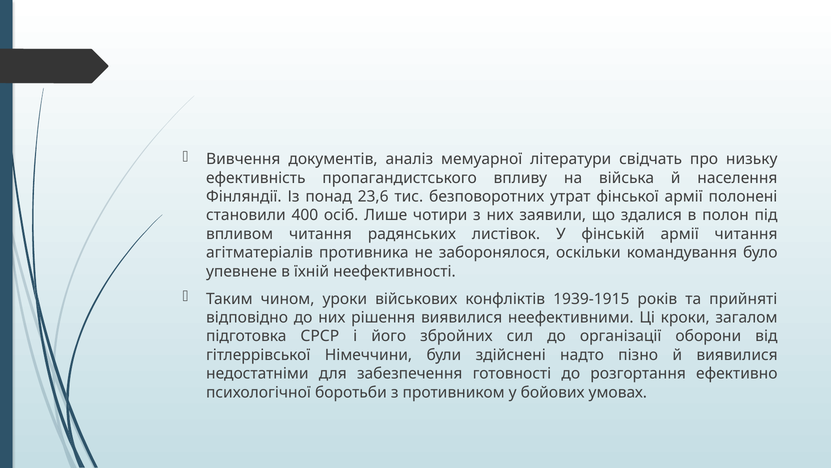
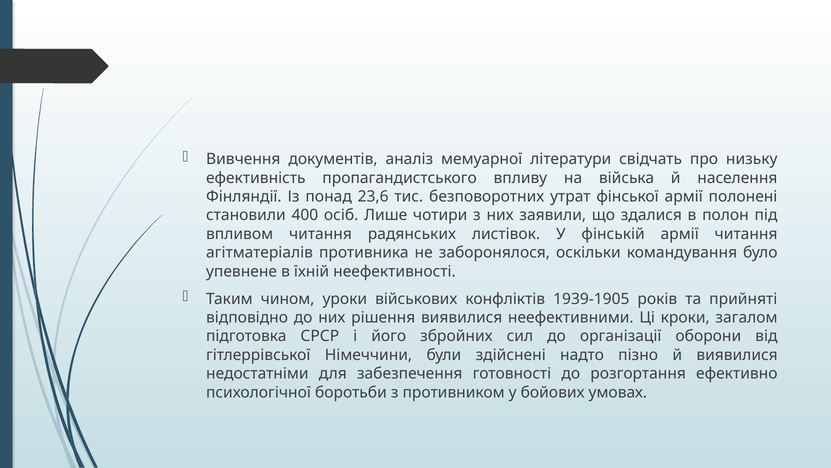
1939-1915: 1939-1915 -> 1939-1905 (591, 299)
